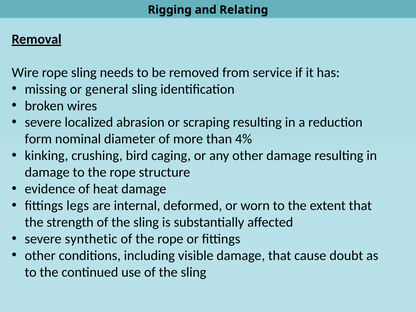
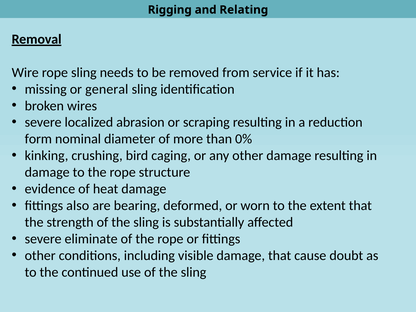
4%: 4% -> 0% (244, 139)
legs: legs -> also (78, 206)
internal: internal -> bearing (137, 206)
synthetic: synthetic -> eliminate (91, 239)
